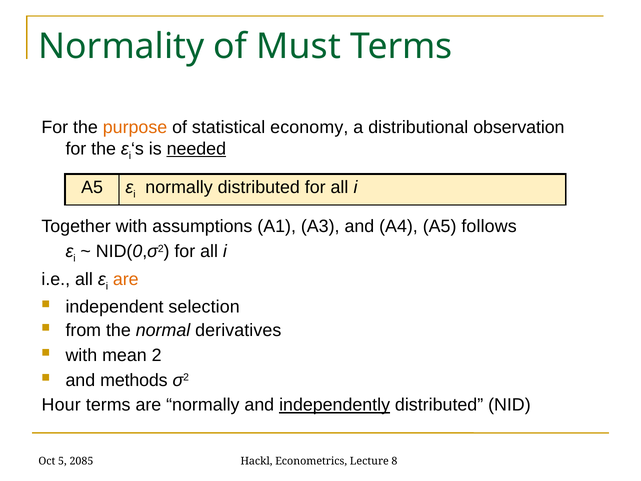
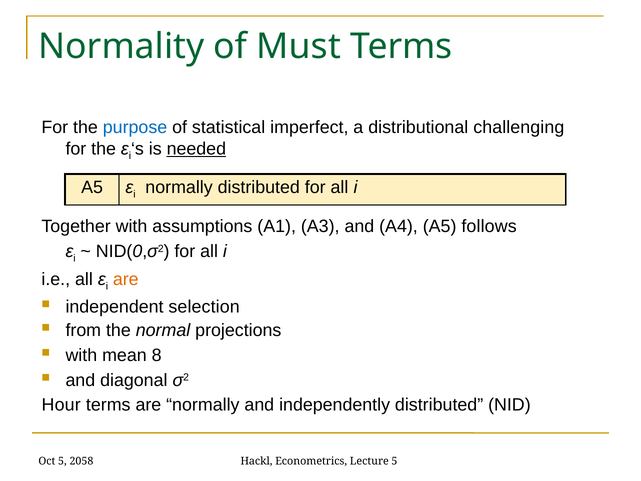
purpose colour: orange -> blue (135, 127)
economy: economy -> imperfect (309, 127)
observation: observation -> challenging (519, 127)
derivatives: derivatives -> projections (238, 330)
2: 2 -> 8 (157, 355)
methods: methods -> diagonal (134, 380)
independently underline: present -> none (335, 405)
2085: 2085 -> 2058 (81, 461)
Lecture 8: 8 -> 5 (394, 461)
